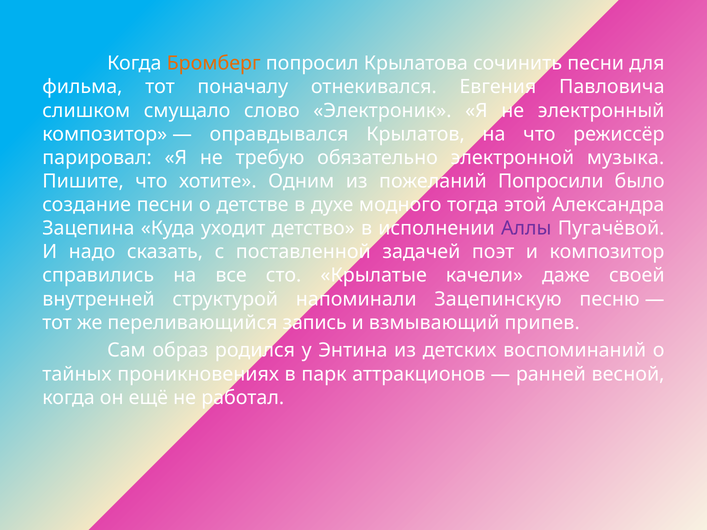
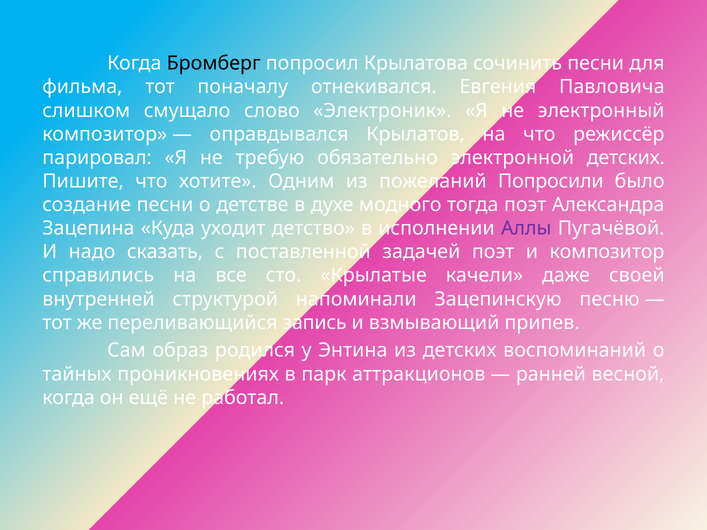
Бромберг colour: orange -> black (214, 63)
электронной музыка: музыка -> детских (626, 158)
тогда этой: этой -> поэт (525, 205)
